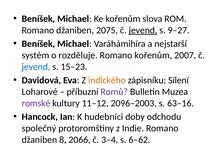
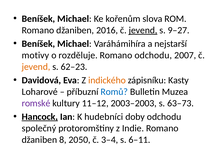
2075: 2075 -> 2016 (107, 30)
systém: systém -> motivy (35, 55)
Romano kořenům: kořenům -> odchodu (153, 55)
jevend colour: blue -> orange (36, 67)
15–23: 15–23 -> 62–23 (74, 67)
Sílení: Sílení -> Kasty (179, 80)
Romů colour: purple -> blue (114, 92)
2096–2003: 2096–2003 -> 2003–2003 (134, 103)
63–16: 63–16 -> 63–73 (181, 103)
Hancock underline: none -> present (40, 117)
2066: 2066 -> 2050 (80, 140)
6–62: 6–62 -> 6–11 (139, 140)
